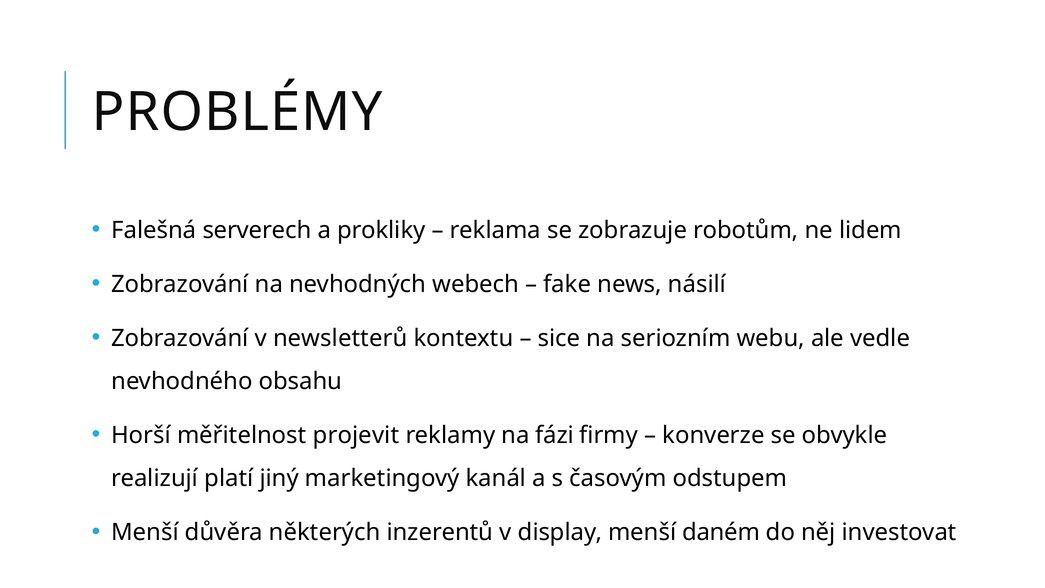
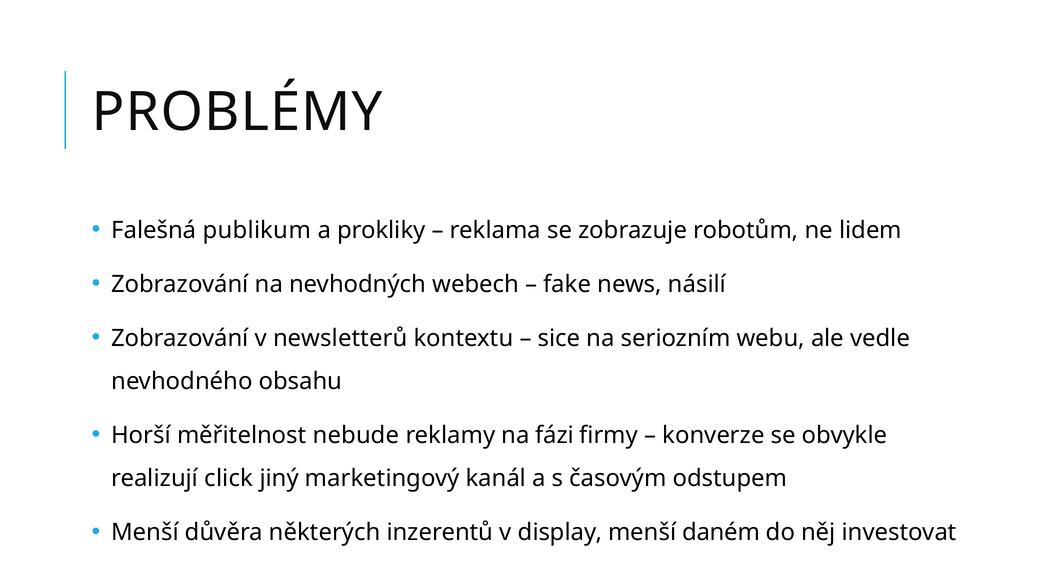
serverech: serverech -> publikum (257, 230)
projevit: projevit -> nebude (356, 435)
platí: platí -> click (229, 478)
